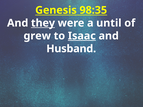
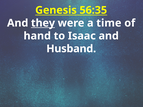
98:35: 98:35 -> 56:35 (93, 10)
until: until -> time (109, 23)
grew: grew -> hand (37, 36)
Isaac underline: present -> none (82, 36)
